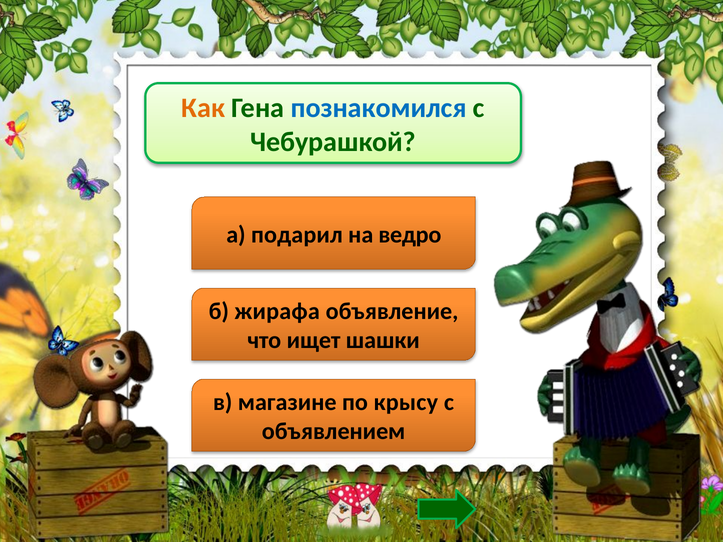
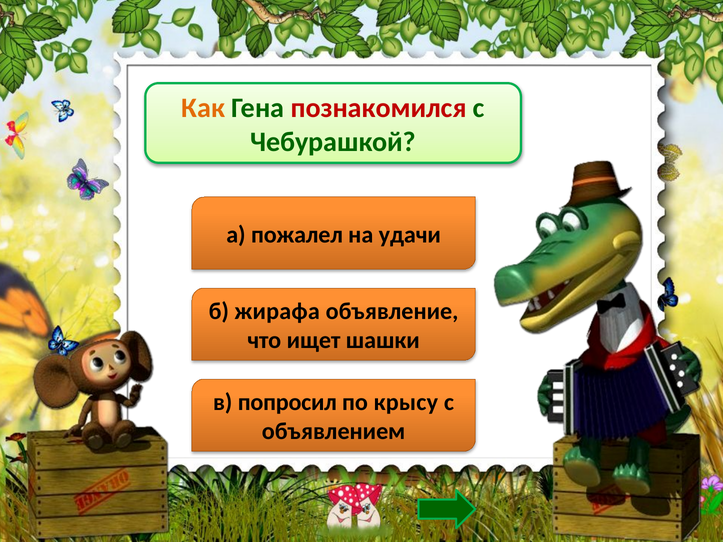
познакомился colour: blue -> red (379, 108)
подарил: подарил -> пожалел (297, 235)
ведро: ведро -> удачи (410, 235)
магазине: магазине -> попросил (287, 403)
